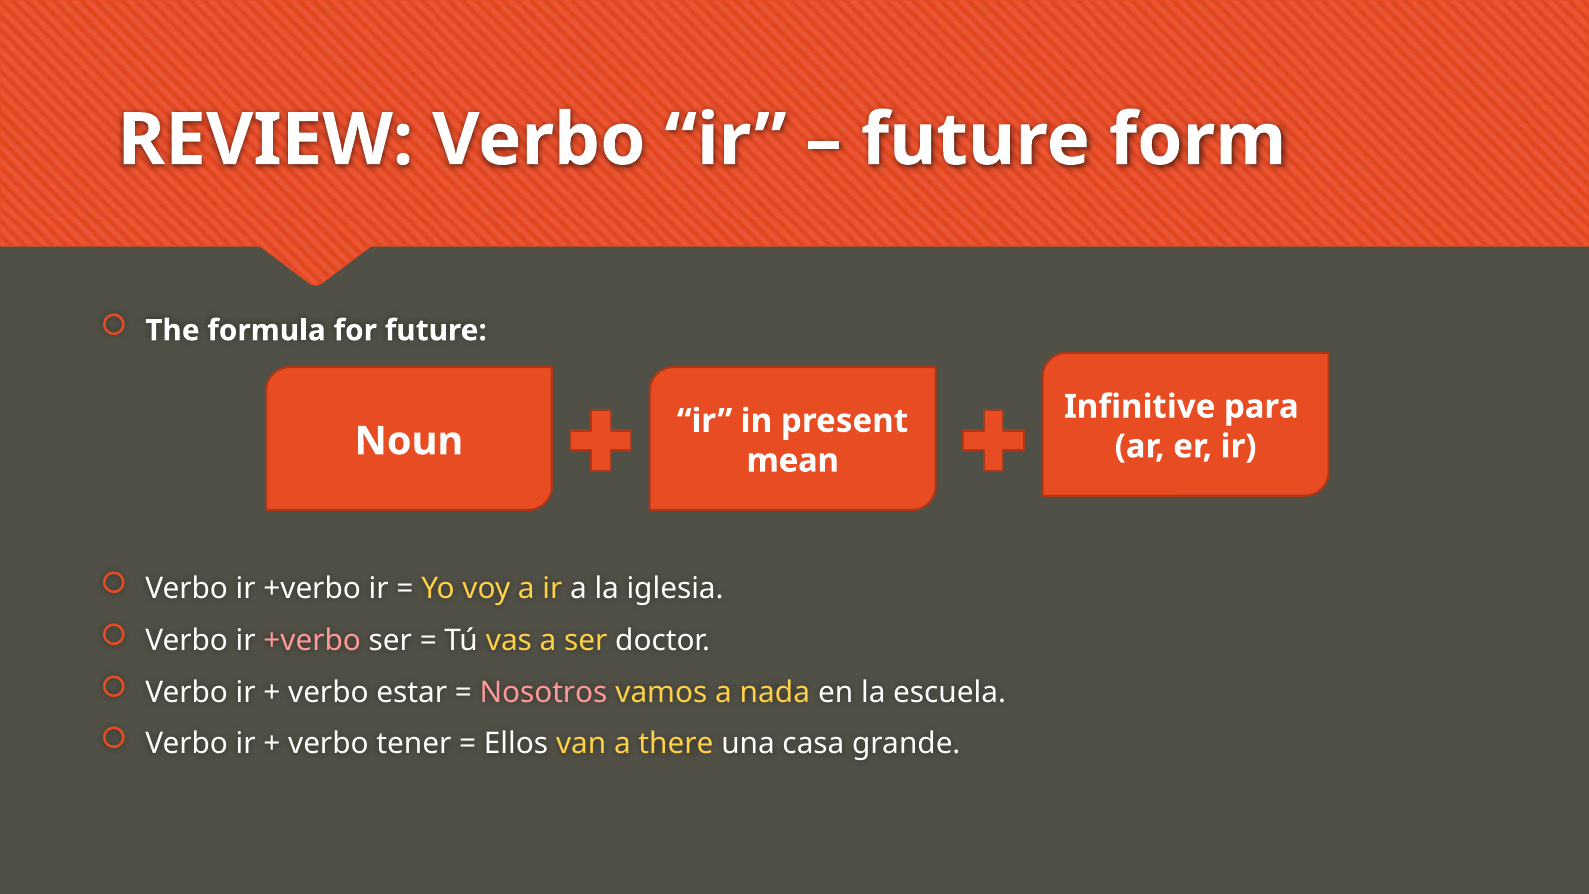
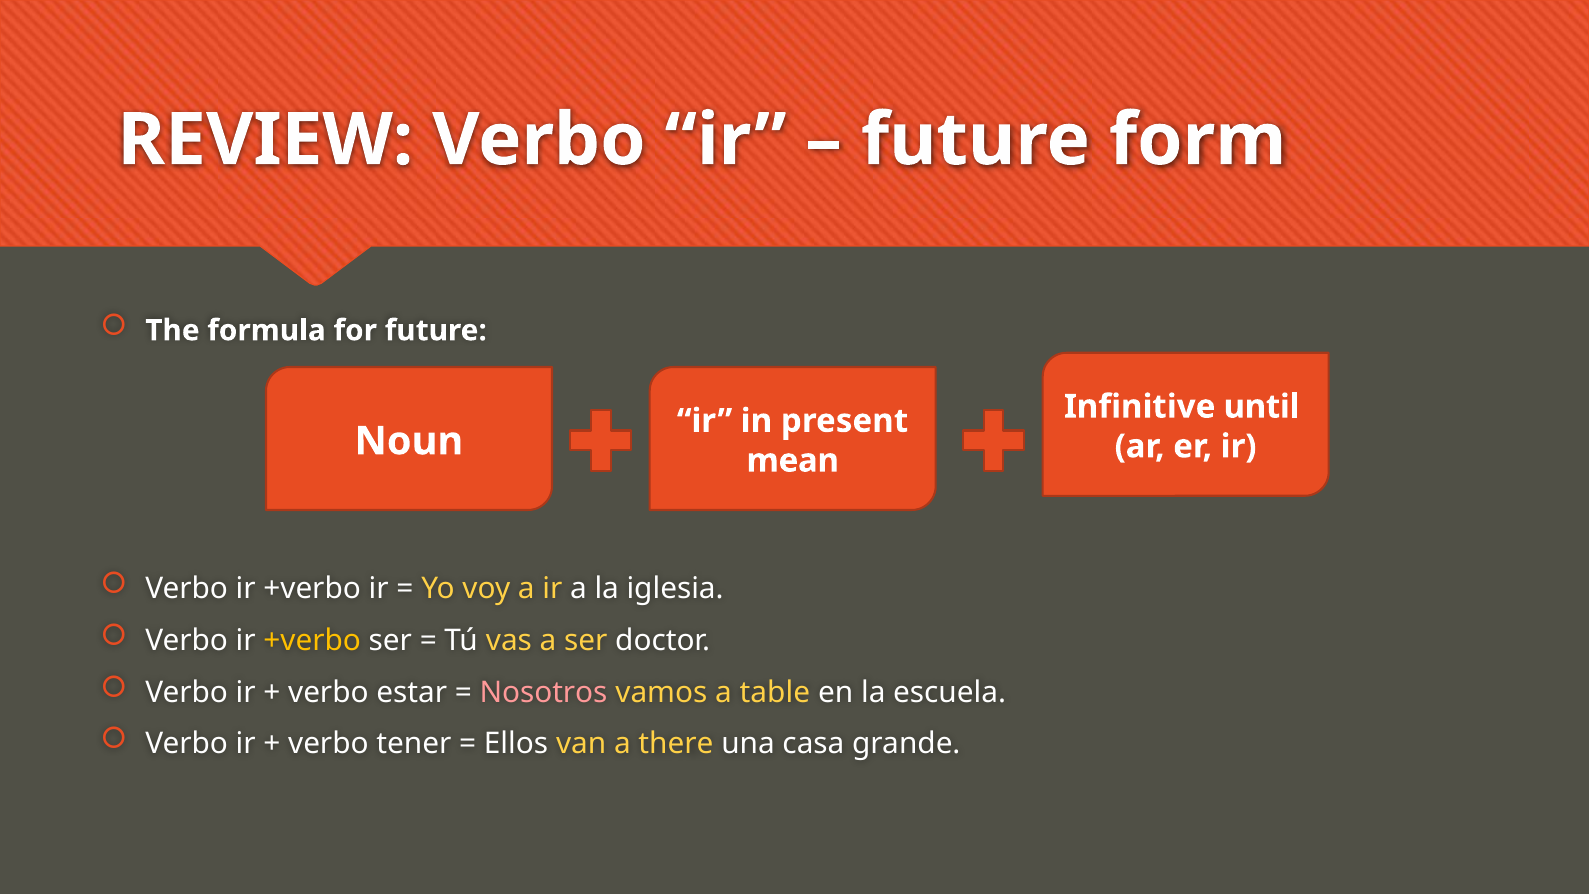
para: para -> until (1261, 407)
+verbo colour: pink -> yellow (312, 640)
nada: nada -> table (775, 692)
